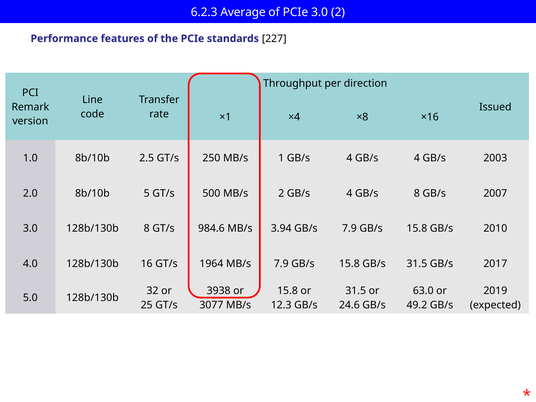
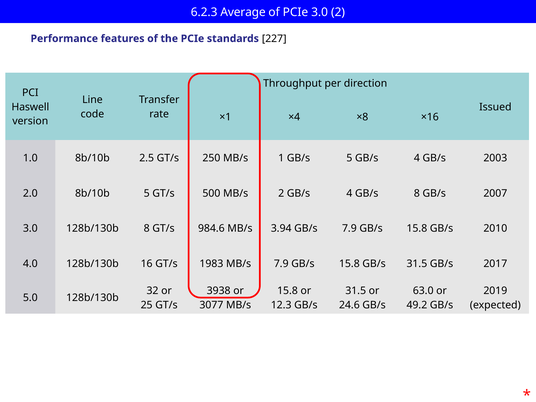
Remark: Remark -> Haswell (30, 107)
1 GB/s 4: 4 -> 5 (349, 158)
1964: 1964 -> 1983 (211, 264)
